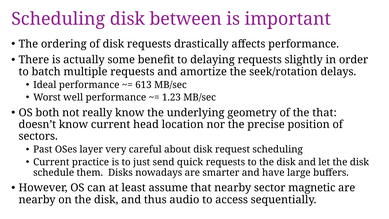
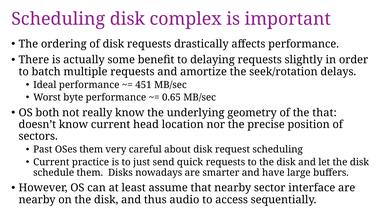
between: between -> complex (186, 19)
613: 613 -> 451 (143, 85)
well: well -> byte (73, 97)
1.23: 1.23 -> 0.65 (171, 97)
OSes layer: layer -> them (91, 149)
magnetic: magnetic -> interface (312, 188)
